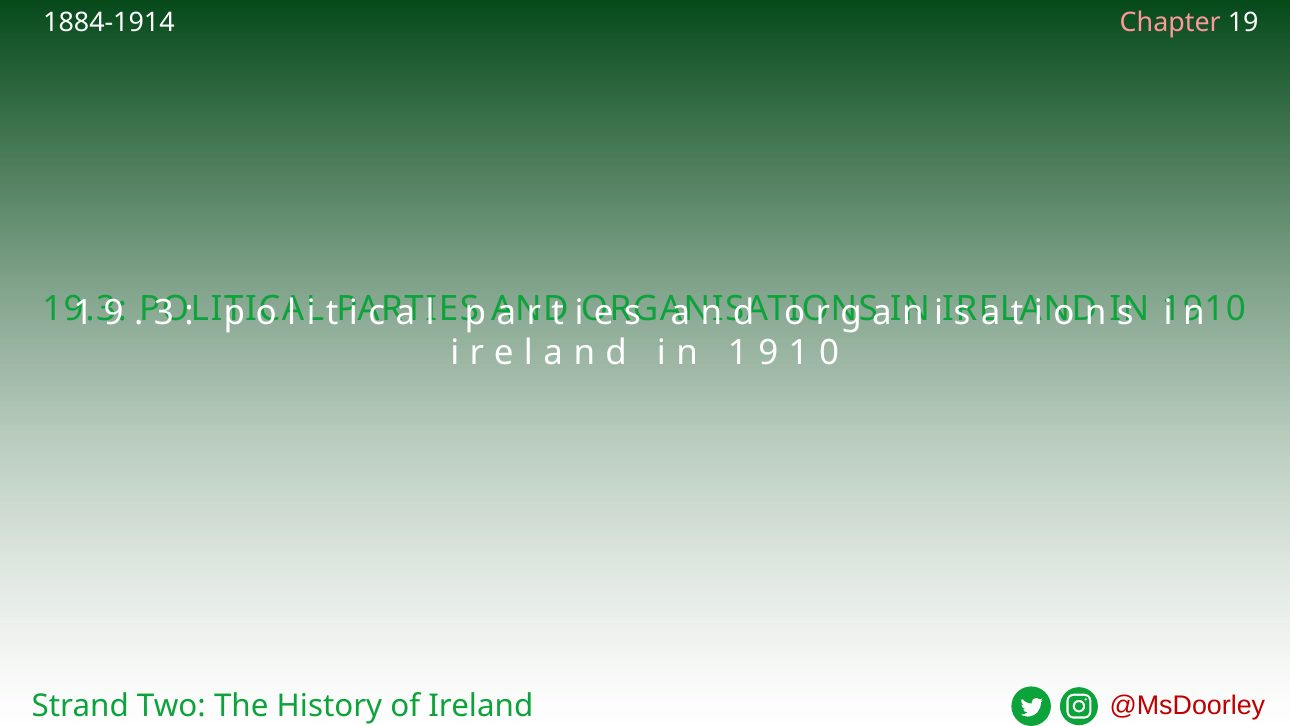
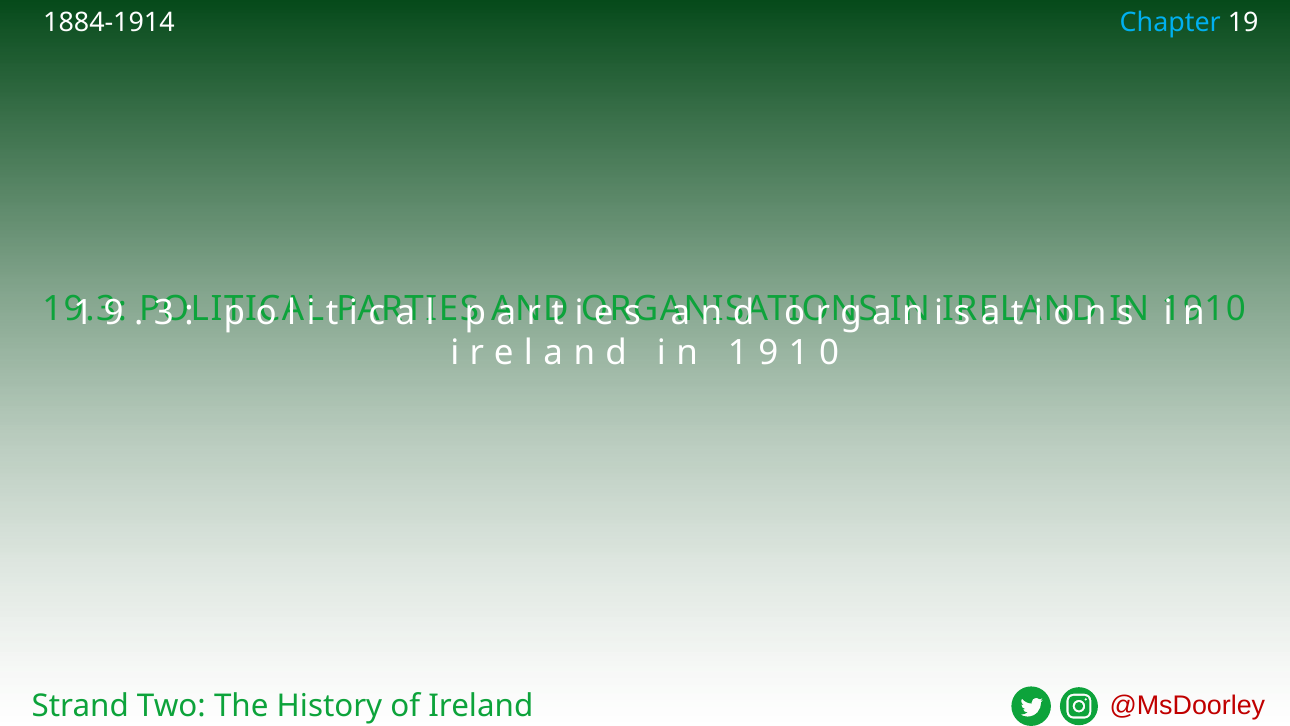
Chapter colour: pink -> light blue (1170, 22)
